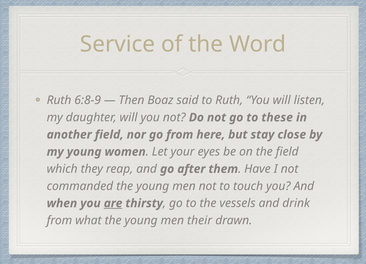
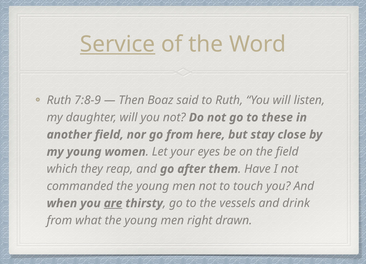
Service underline: none -> present (118, 44)
6:8-9: 6:8-9 -> 7:8-9 (88, 100)
their: their -> right (200, 221)
